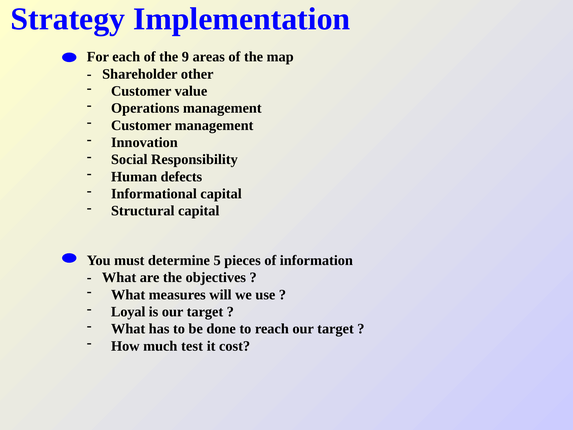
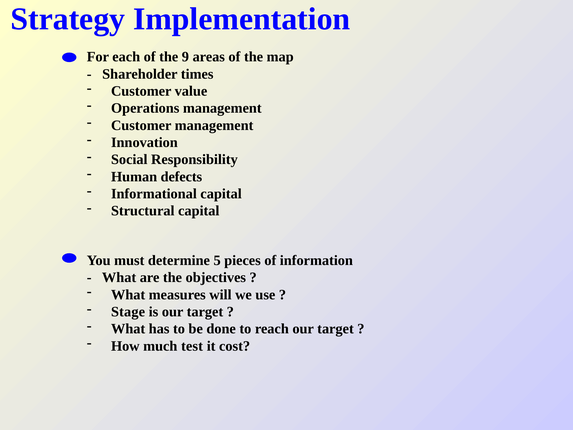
other: other -> times (197, 74)
Loyal: Loyal -> Stage (128, 312)
